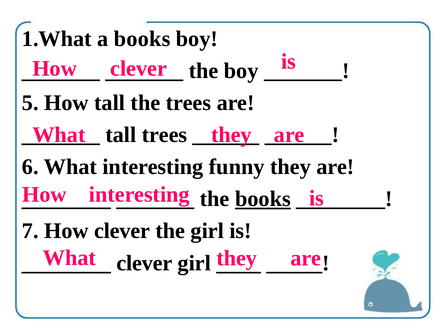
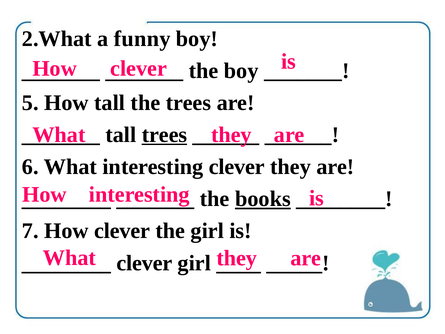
1.What: 1.What -> 2.What (57, 39)
a books: books -> funny (142, 39)
trees underline: none -> present (164, 135)
interesting funny: funny -> clever (237, 167)
